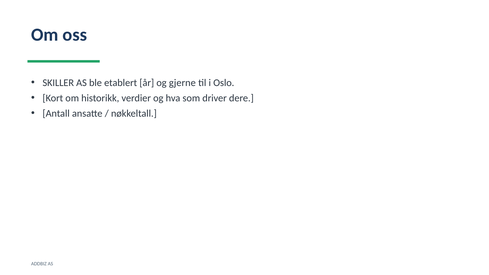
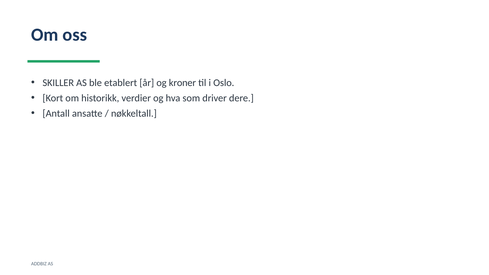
gjerne: gjerne -> kroner (182, 83)
